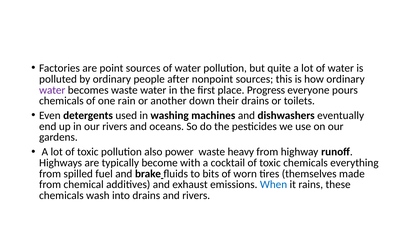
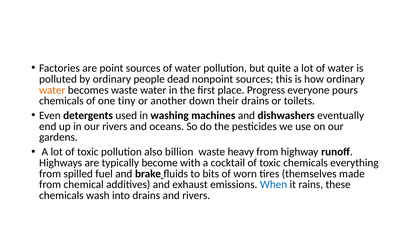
after: after -> dead (178, 79)
water colour: purple -> orange (52, 90)
rain: rain -> tiny (127, 101)
power: power -> billion (179, 152)
